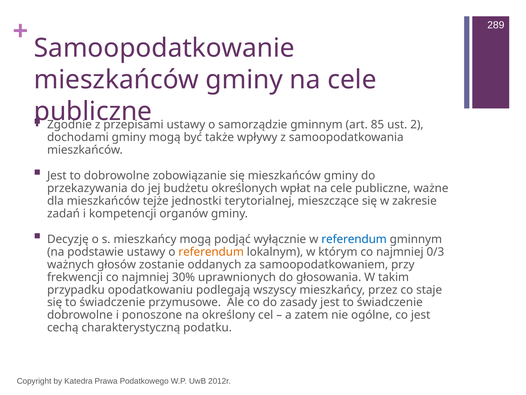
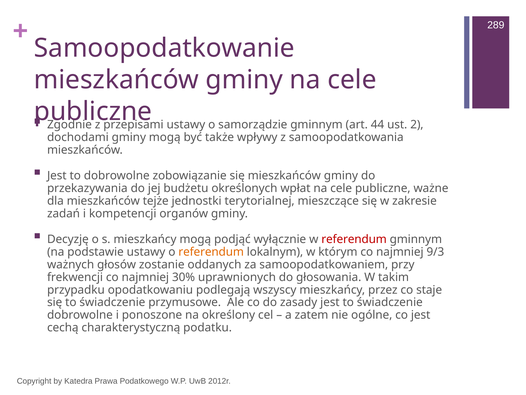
85: 85 -> 44 (377, 124)
referendum colour: blue -> red (354, 239)
0/3: 0/3 -> 9/3 (435, 252)
